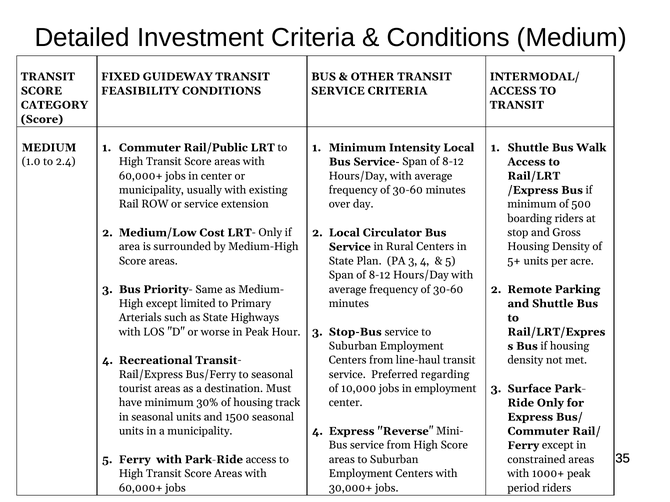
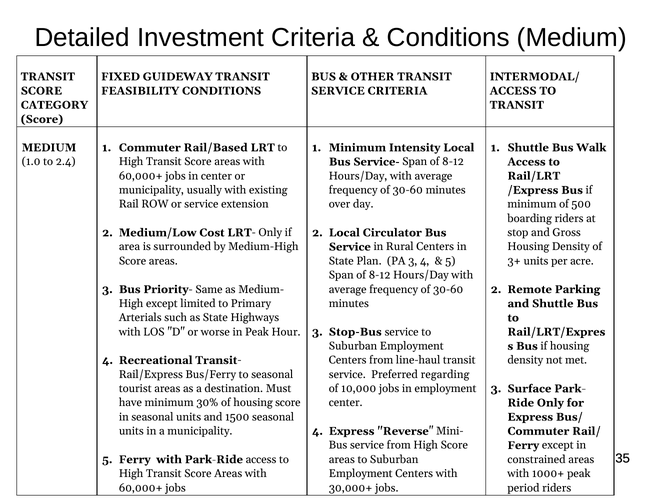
Rail/Public: Rail/Public -> Rail/Based (216, 148)
5+: 5+ -> 3+ (514, 261)
housing track: track -> score (288, 403)
